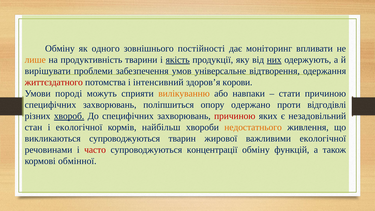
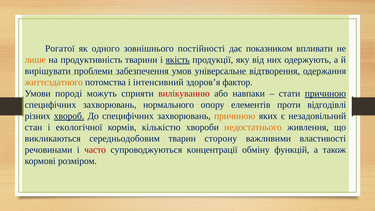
Обміну: Обміну -> Рогатої (60, 49)
моніторинг: моніторинг -> показником (269, 49)
них underline: present -> none (274, 60)
життєздатного colour: red -> orange (54, 82)
корови: корови -> фактор (237, 82)
вилікуванню colour: orange -> red (184, 94)
причиною underline: none -> present (325, 94)
поліпшиться: поліпшиться -> нормального (169, 105)
одержано: одержано -> елементів (251, 105)
причиною colour: red -> orange (235, 116)
найбільш: найбільш -> кількістю (161, 127)
викликаються супроводжуються: супроводжуються -> середньодобовим (125, 139)
жирової: жирової -> сторону (221, 139)
важливими екологічної: екологічної -> властивості (323, 139)
обмінної: обмінної -> розміром (77, 161)
